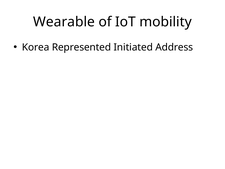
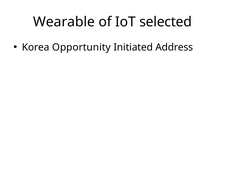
mobility: mobility -> selected (166, 22)
Represented: Represented -> Opportunity (81, 47)
